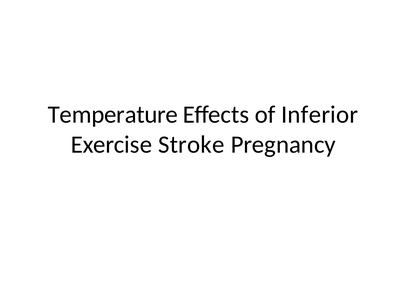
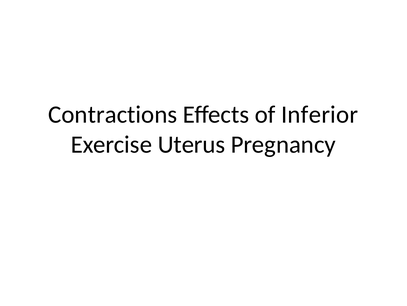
Temperature: Temperature -> Contractions (113, 114)
Stroke: Stroke -> Uterus (191, 144)
